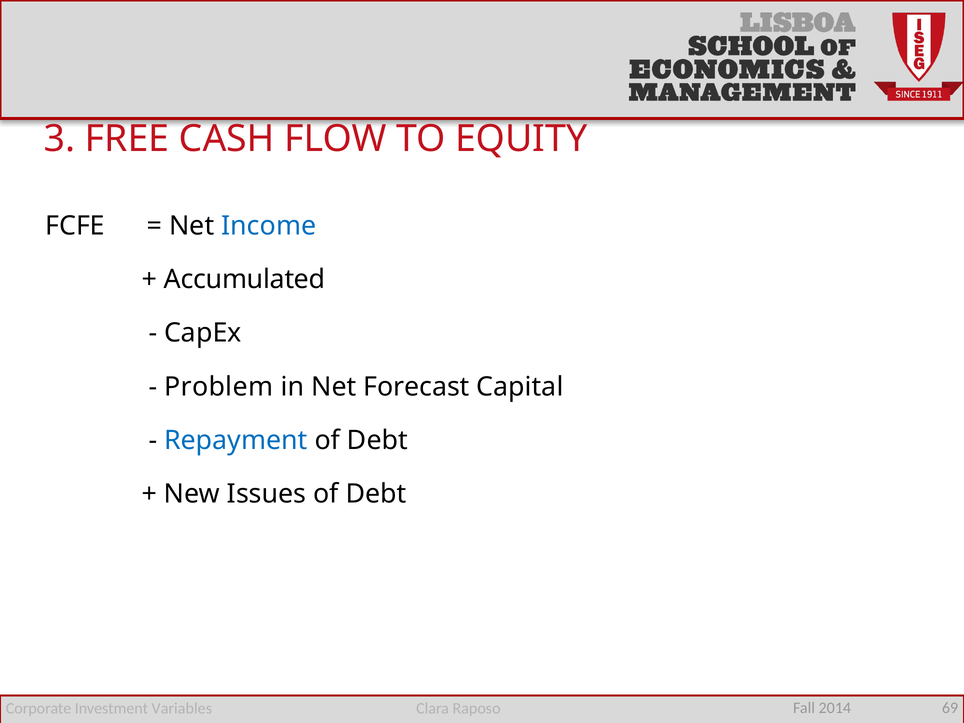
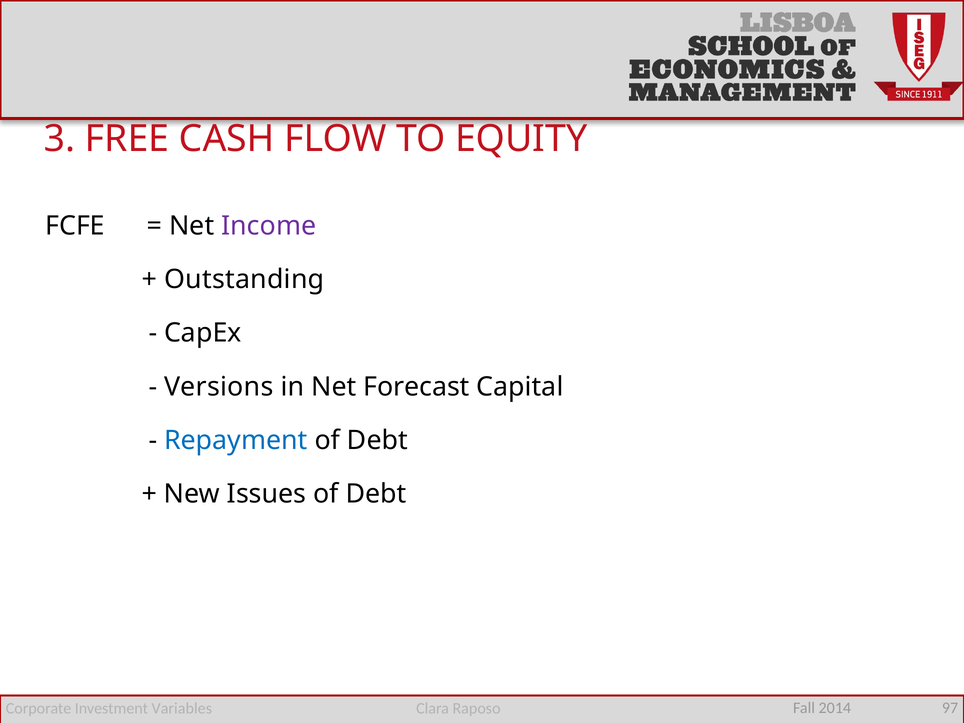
Income colour: blue -> purple (269, 226)
Accumulated: Accumulated -> Outstanding (244, 279)
Problem: Problem -> Versions (219, 387)
69: 69 -> 97 (950, 708)
